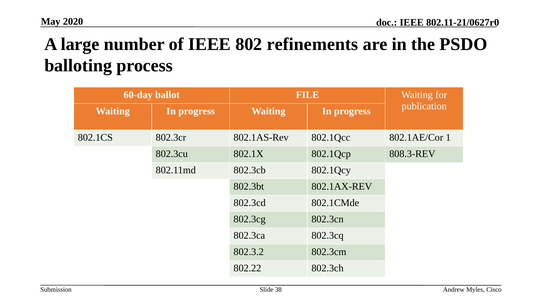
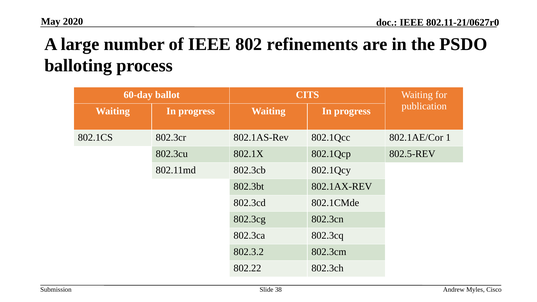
FILE: FILE -> CITS (307, 95)
808.3-REV: 808.3-REV -> 802.5-REV (412, 154)
